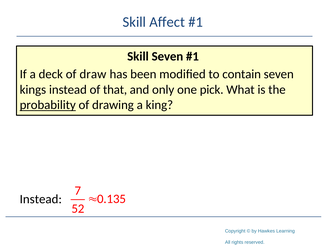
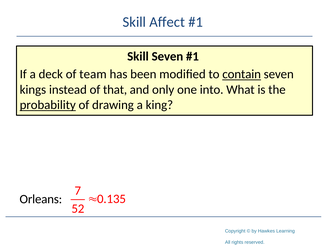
draw: draw -> team (93, 74)
contain underline: none -> present (242, 74)
pick: pick -> into (212, 90)
Instead: Instead -> Orleans (41, 199)
